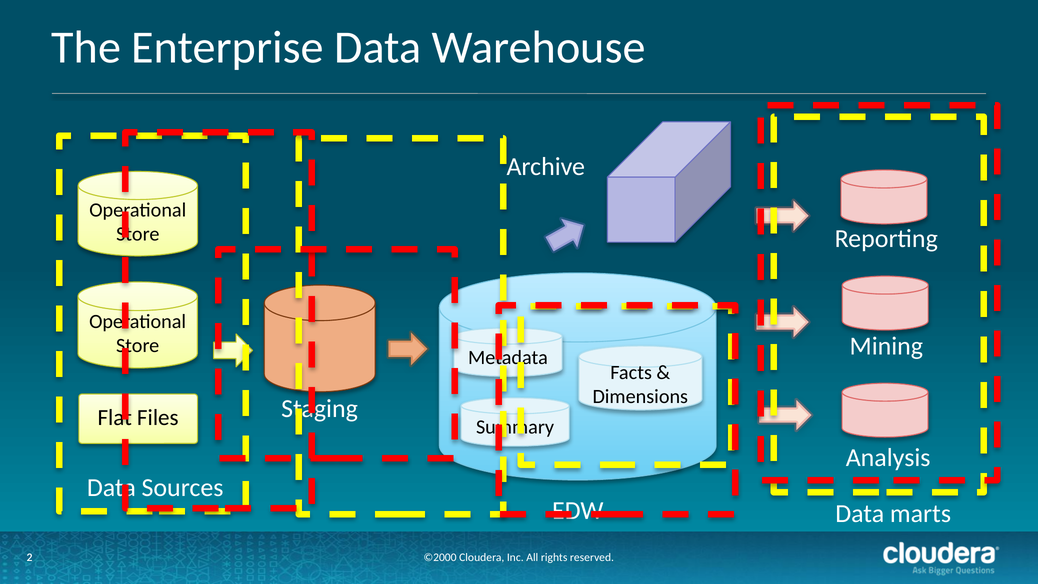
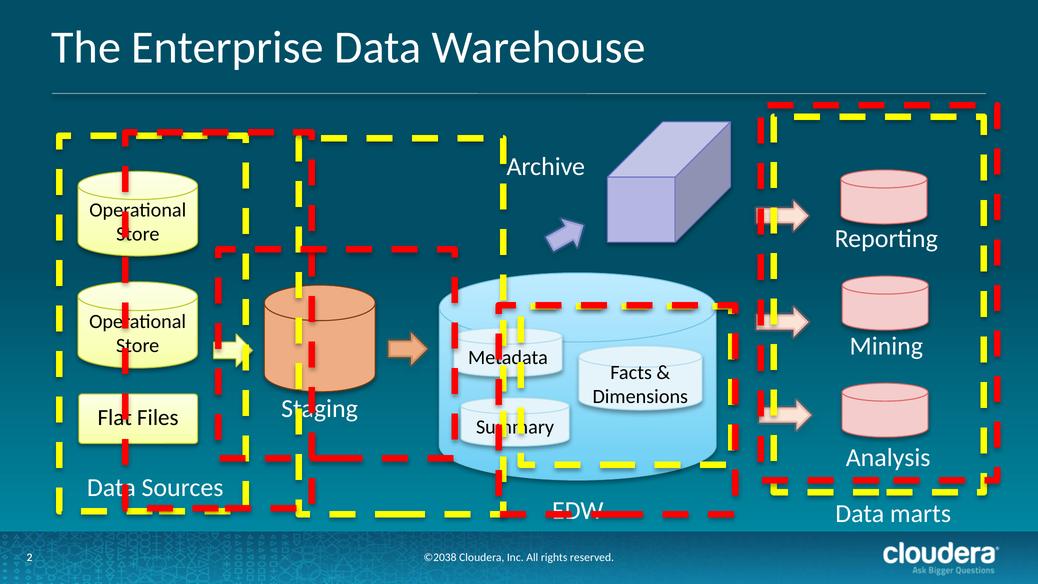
©2000: ©2000 -> ©2038 (440, 557)
